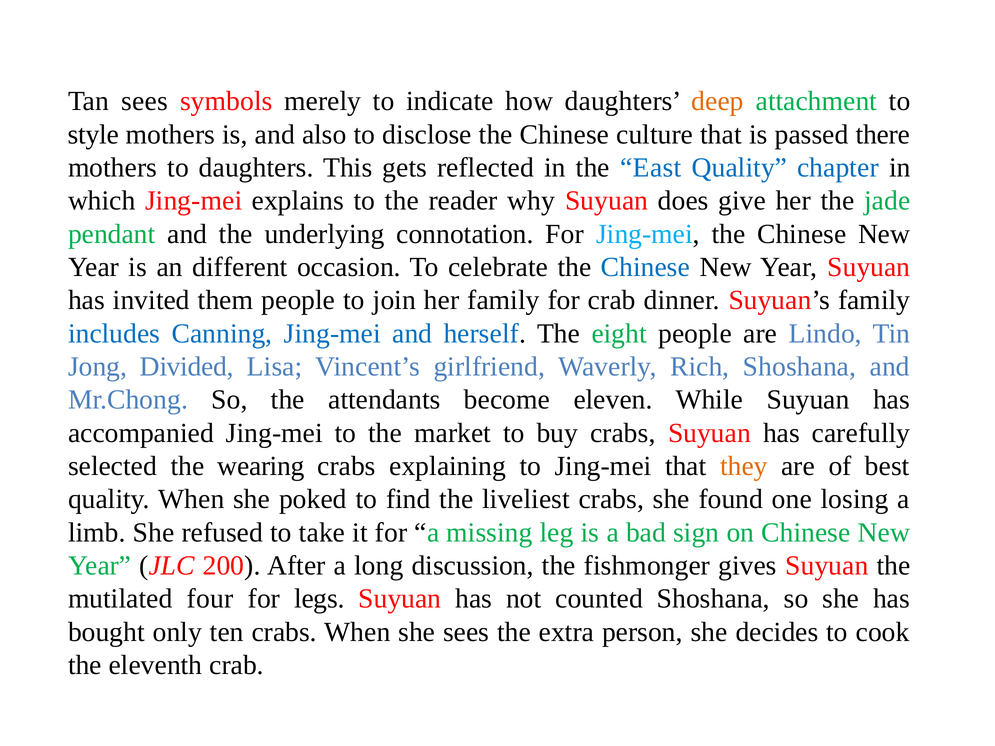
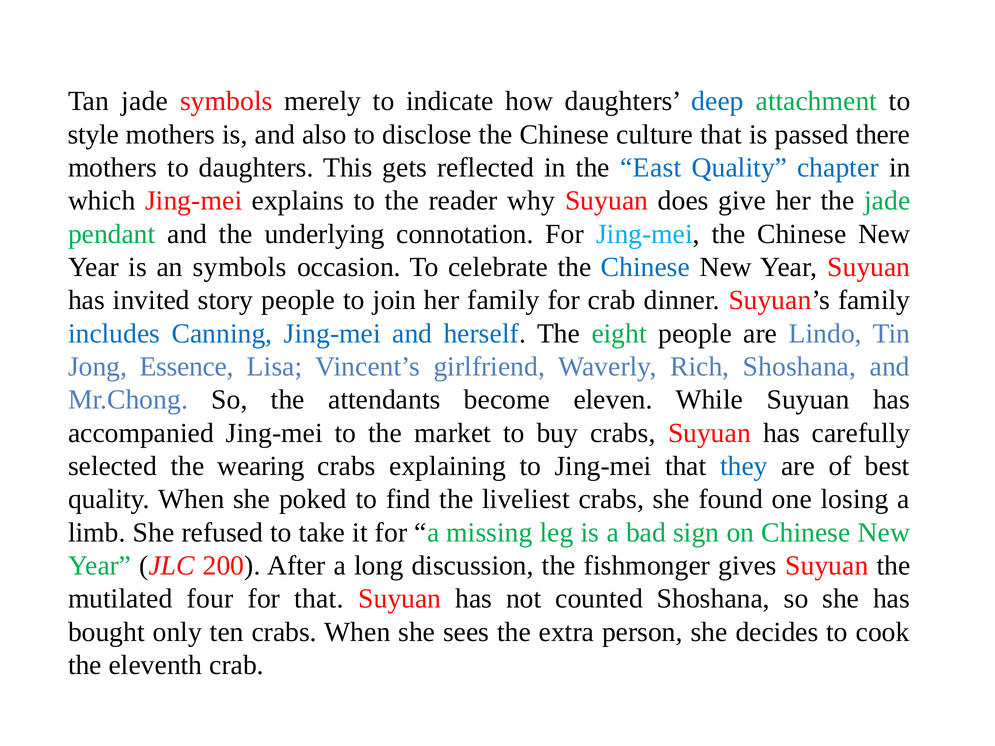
Tan sees: sees -> jade (144, 101)
deep colour: orange -> blue (718, 101)
an different: different -> symbols (240, 267)
them: them -> story (225, 300)
Divided: Divided -> Essence (187, 367)
they colour: orange -> blue (744, 466)
for legs: legs -> that (319, 599)
